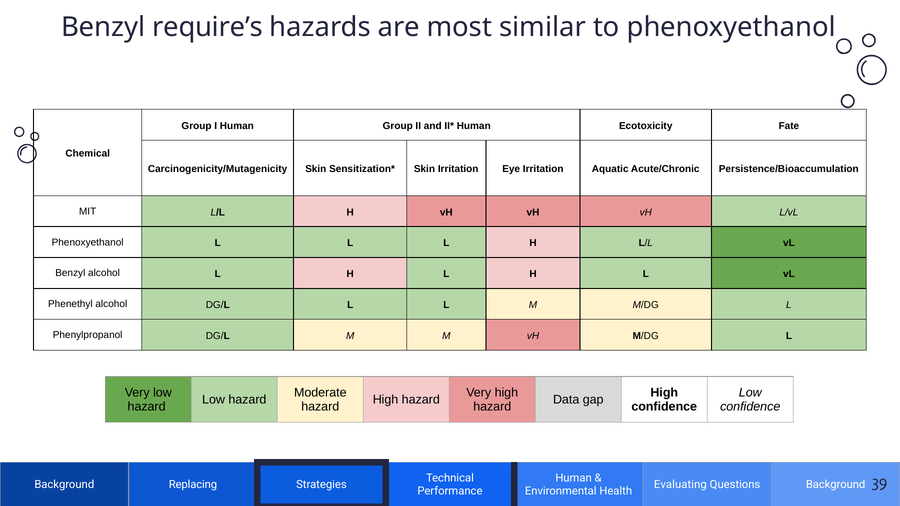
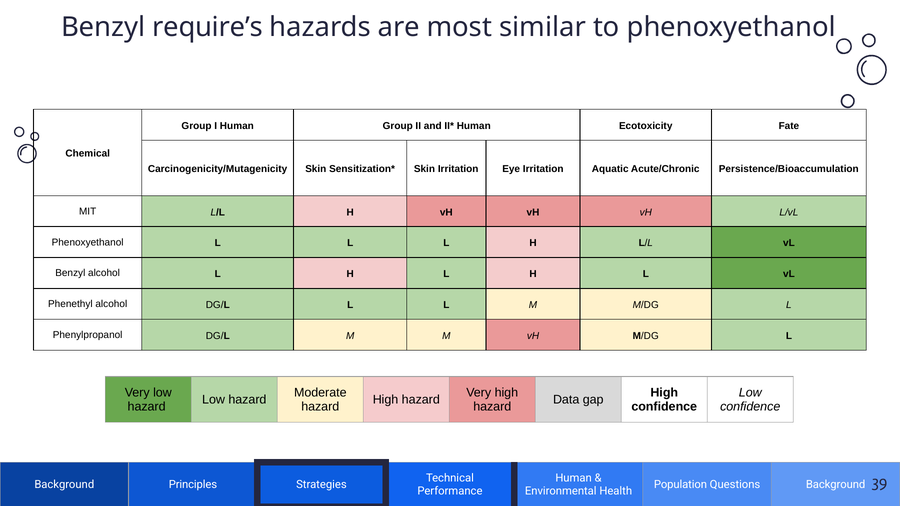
Replacing: Replacing -> Principles (193, 485)
Evaluating: Evaluating -> Population (680, 485)
